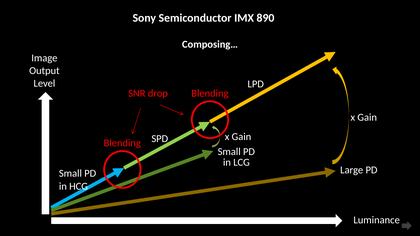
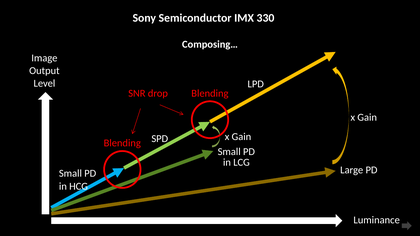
890: 890 -> 330 (265, 18)
